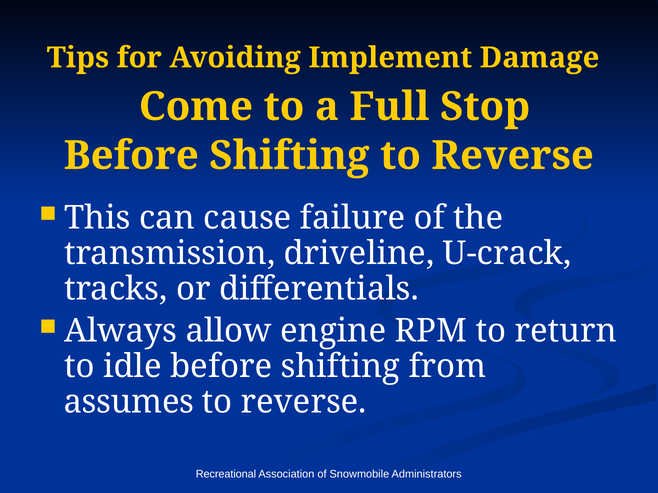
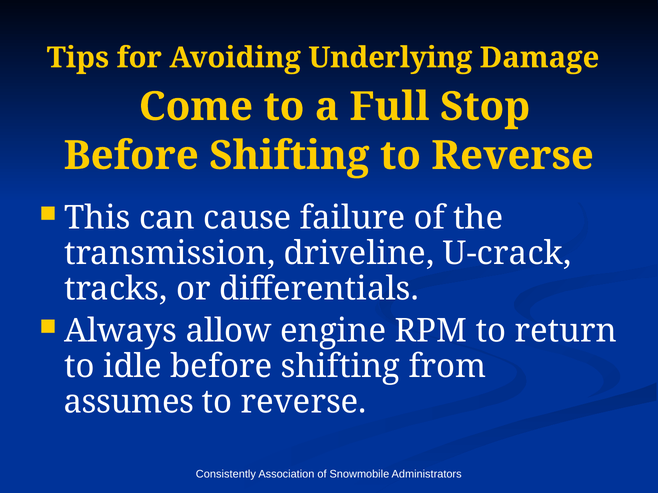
Implement: Implement -> Underlying (390, 58)
Recreational: Recreational -> Consistently (226, 475)
